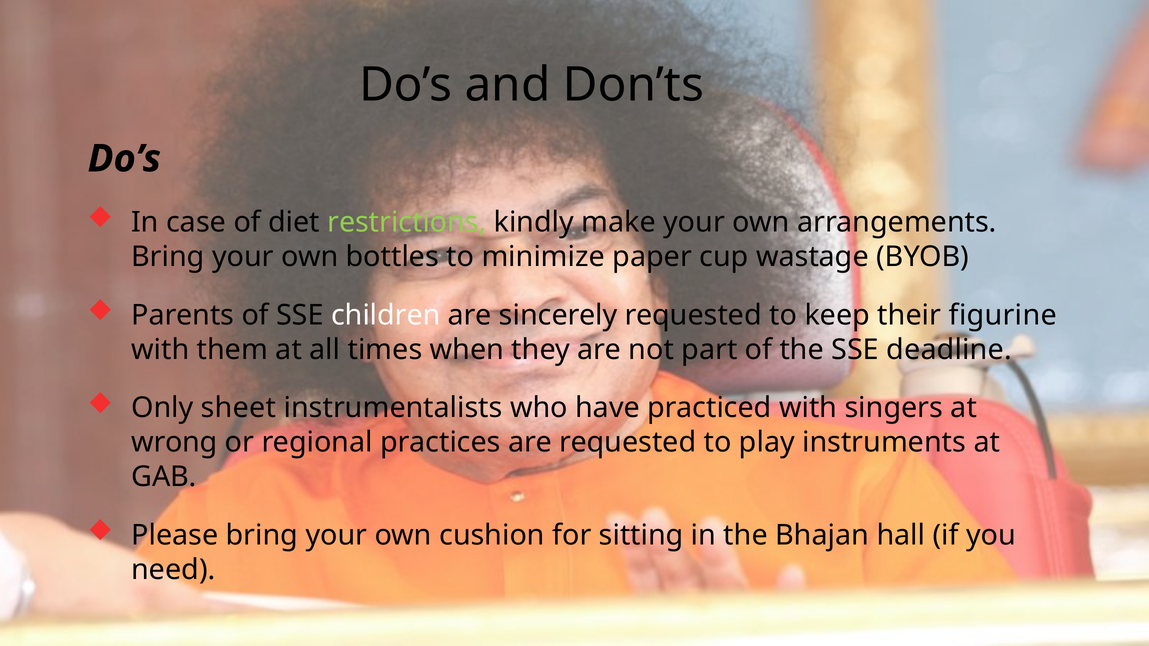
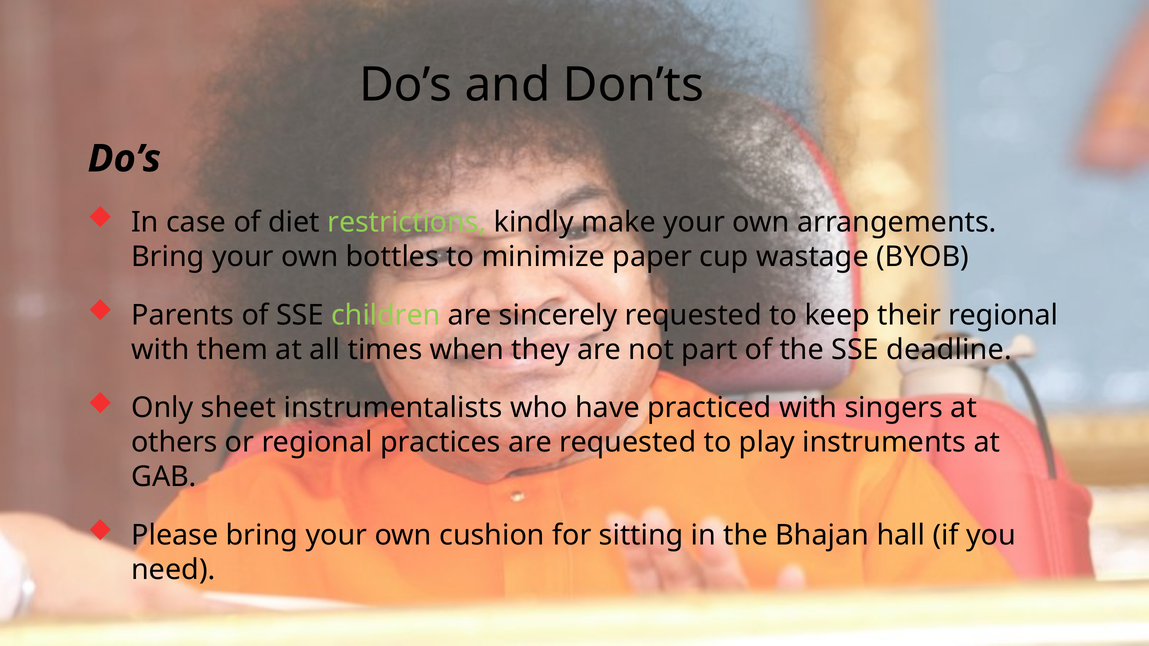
children colour: white -> light green (386, 315)
their figurine: figurine -> regional (1003, 315)
wrong: wrong -> others (174, 443)
